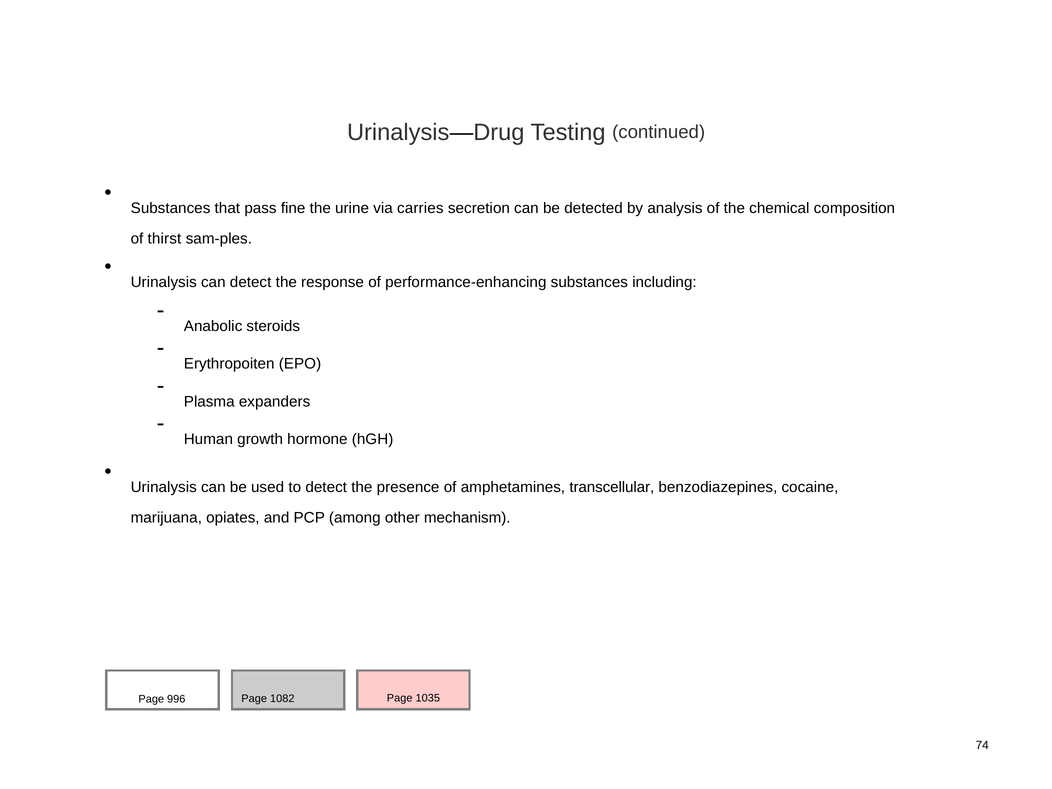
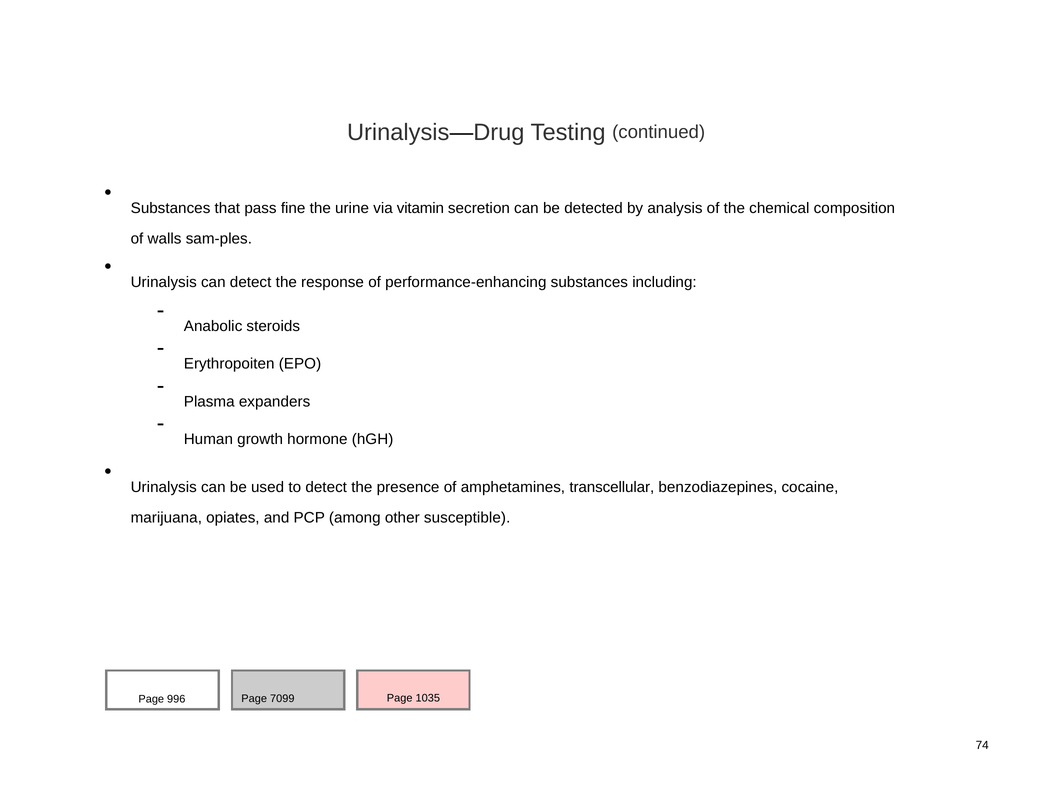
carries: carries -> vitamin (420, 208)
thirst: thirst -> walls (164, 239)
mechanism: mechanism -> susceptible (467, 518)
1082: 1082 -> 7099 (282, 698)
